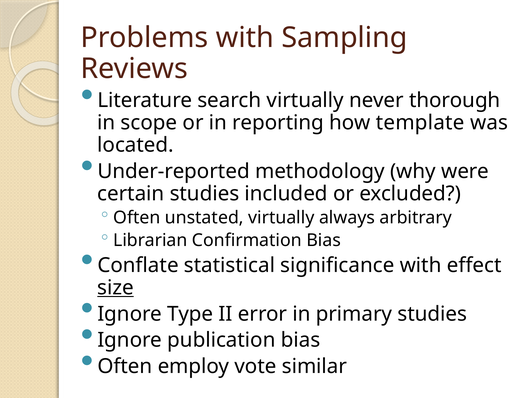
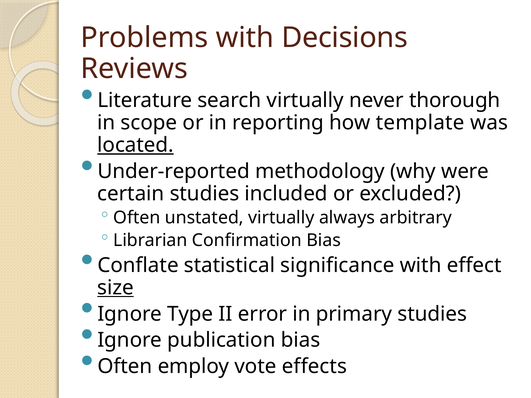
Sampling: Sampling -> Decisions (345, 38)
located underline: none -> present (136, 145)
similar: similar -> effects (314, 367)
